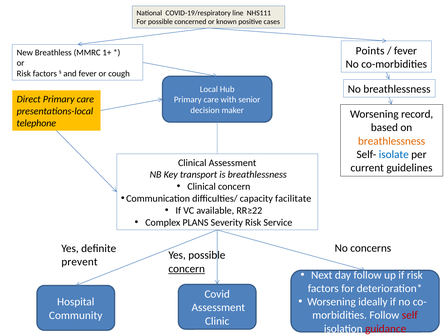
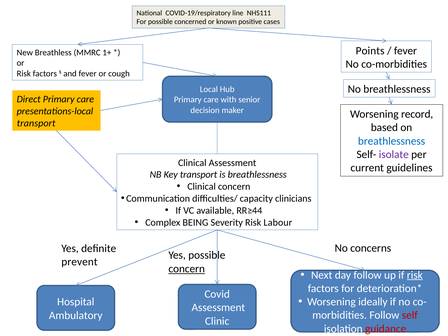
telephone: telephone -> transport (36, 123)
breathlessness colour: orange -> blue (392, 141)
isolate colour: blue -> purple (394, 155)
facilitate: facilitate -> clinicians (293, 199)
RR≥22: RR≥22 -> RR≥44 (249, 211)
PLANS: PLANS -> BEING (195, 222)
Service: Service -> Labour (278, 222)
risk underline: none -> present (415, 275)
Community: Community -> Ambulatory (76, 315)
